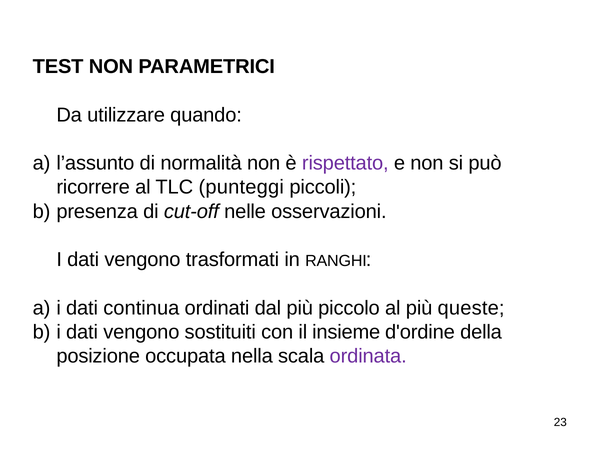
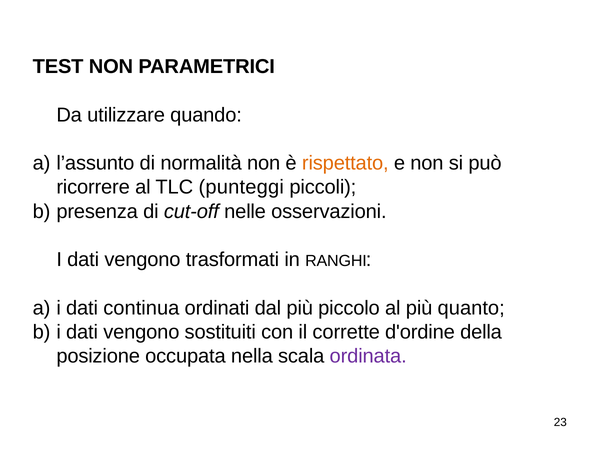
rispettato colour: purple -> orange (345, 163)
queste: queste -> quanto (471, 308)
insieme: insieme -> corrette (346, 332)
